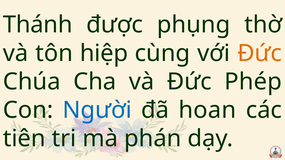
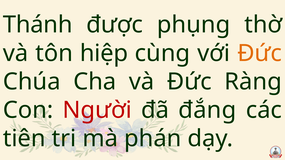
Phép: Phép -> Ràng (253, 82)
Người colour: blue -> red (97, 110)
hoan: hoan -> đắng (207, 110)
